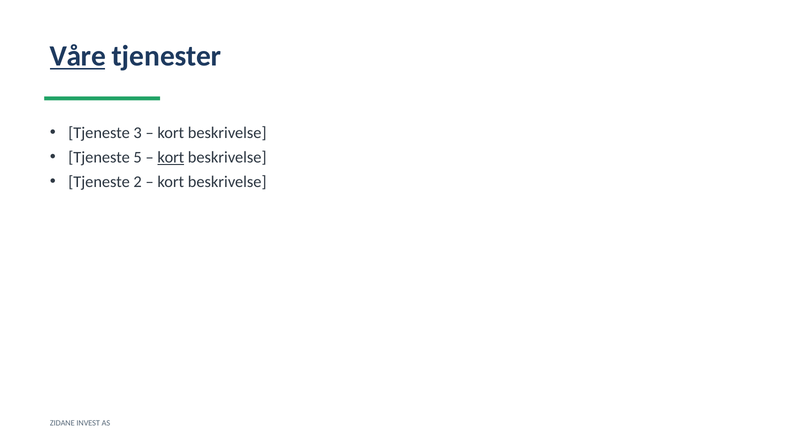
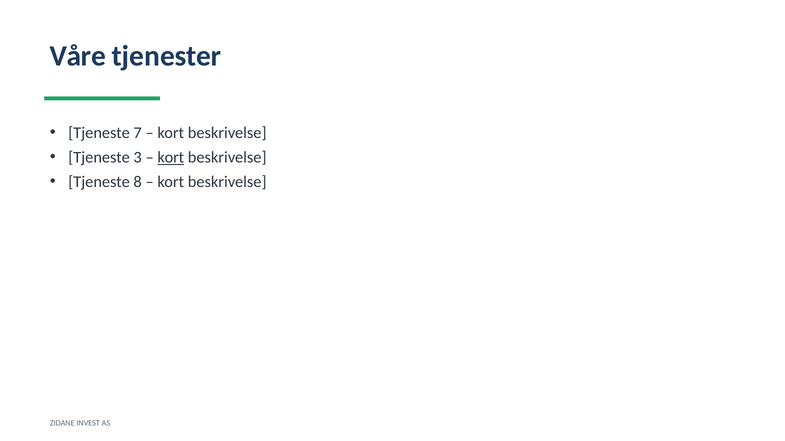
Våre underline: present -> none (78, 56)
3: 3 -> 7 (138, 133)
5: 5 -> 3 (138, 158)
2: 2 -> 8 (138, 182)
